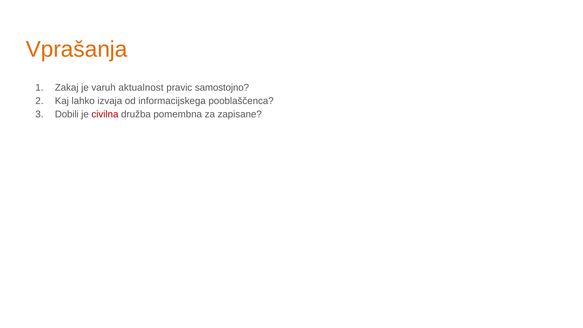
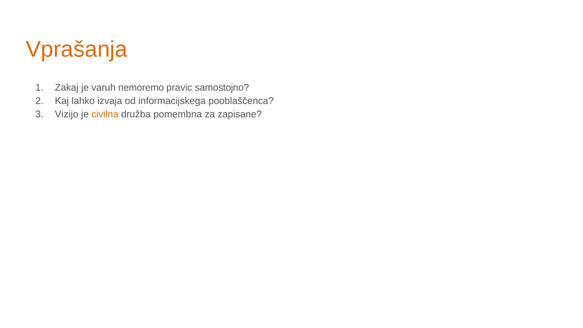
aktualnost: aktualnost -> nemoremo (141, 88)
Dobili: Dobili -> Vizijo (67, 114)
civilna colour: red -> orange (105, 114)
